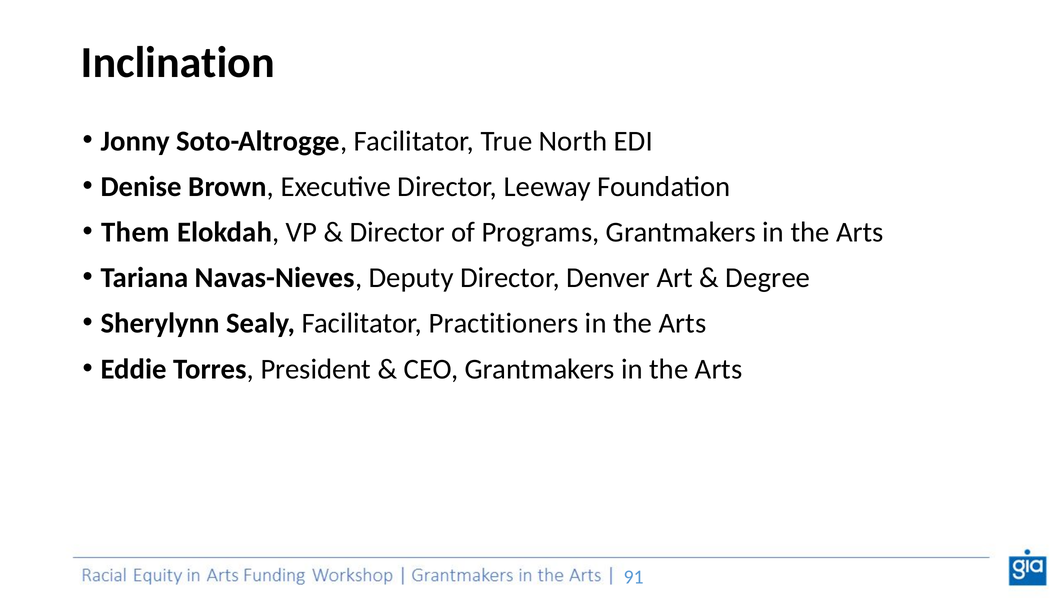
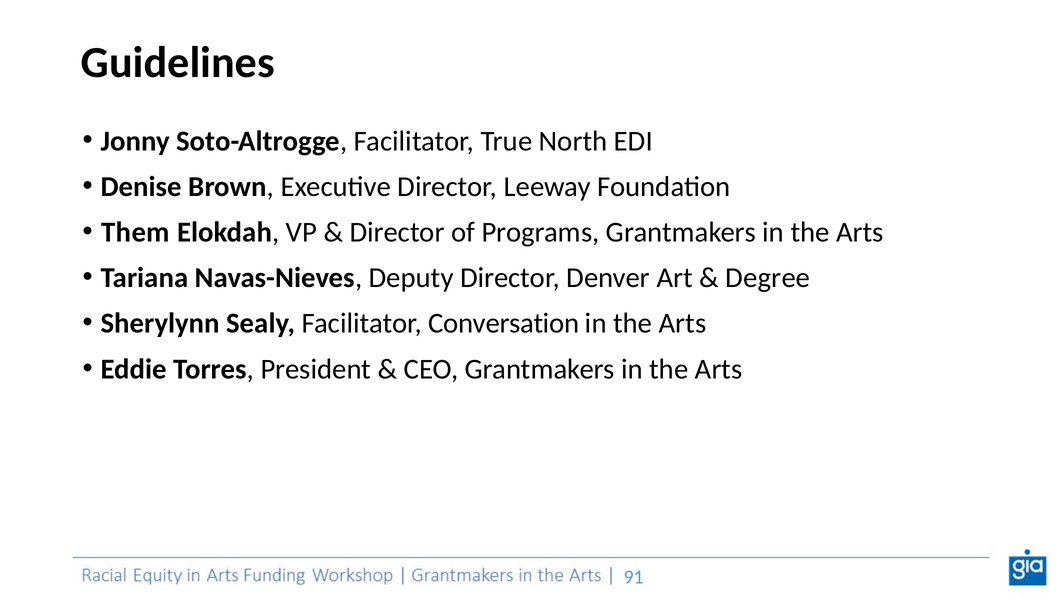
Inclination: Inclination -> Guidelines (178, 63)
Practitioners: Practitioners -> Conversation (504, 323)
